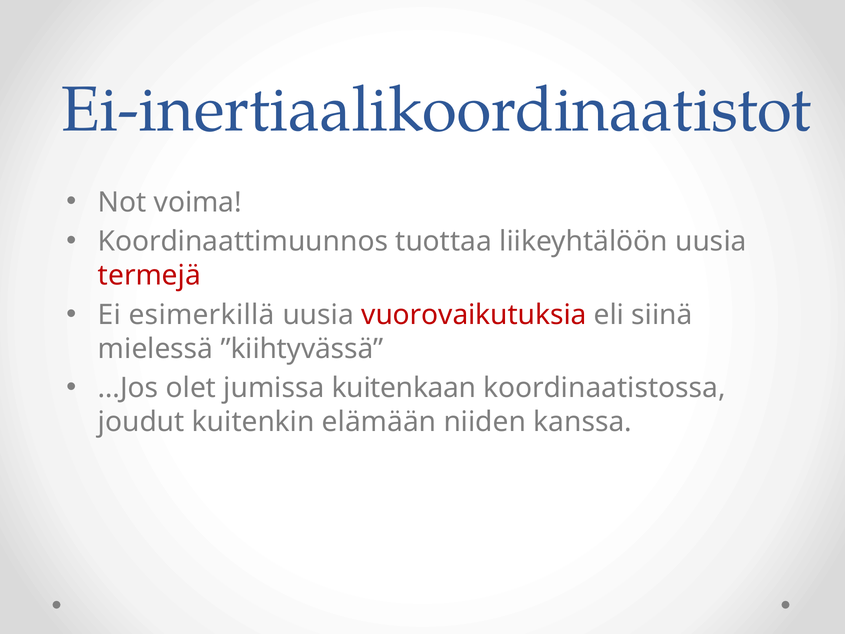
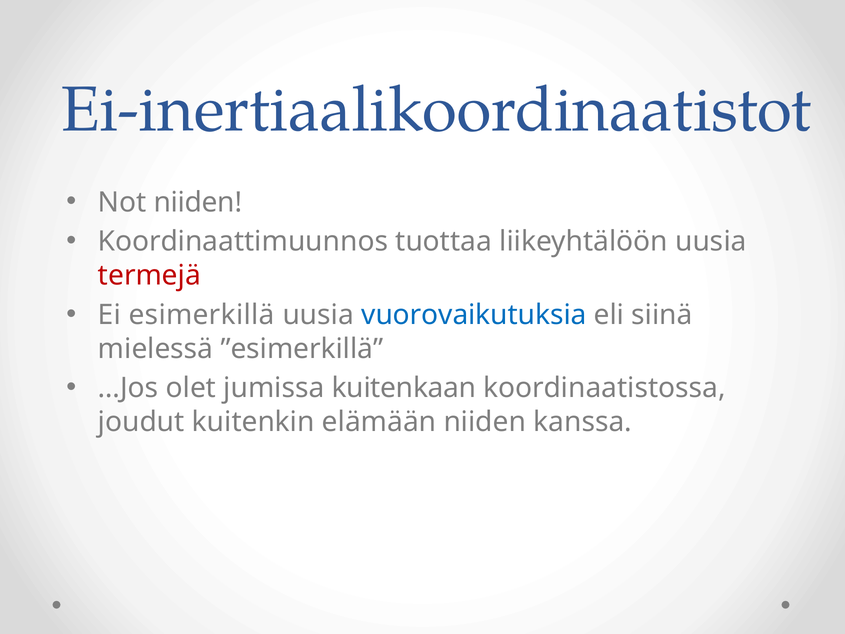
Not voima: voima -> niiden (198, 202)
vuorovaikutuksia colour: red -> blue (474, 315)
”kiihtyvässä: ”kiihtyvässä -> ”esimerkillä (302, 349)
